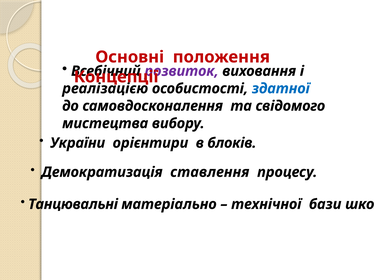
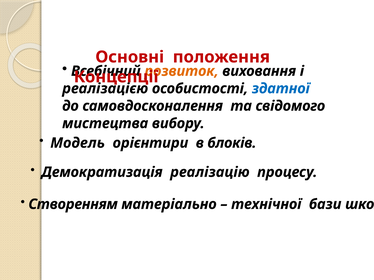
розвиток colour: purple -> orange (181, 71)
України: України -> Модель (78, 143)
ставлення: ставлення -> реалізацію (210, 172)
Танцювальні: Танцювальні -> Створенням (73, 205)
